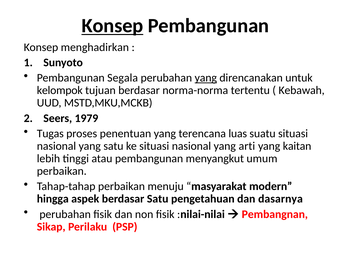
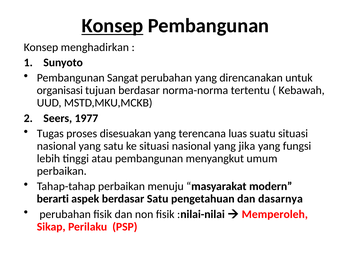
Segala: Segala -> Sangat (123, 78)
yang underline: present -> none (206, 78)
kelompok: kelompok -> organisasi (60, 90)
1979: 1979 -> 1977 (86, 118)
penentuan: penentuan -> disesuakan (126, 133)
arti: arti -> jika (247, 146)
kaitan: kaitan -> fungsi (297, 146)
hingga: hingga -> berarti (53, 199)
Pembangnan: Pembangnan -> Memperoleh (275, 214)
